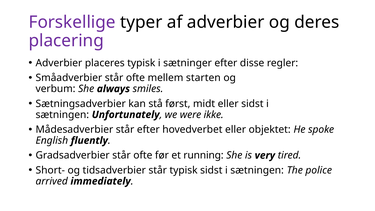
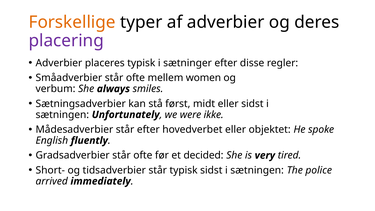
Forskellige colour: purple -> orange (72, 22)
starten: starten -> women (203, 78)
running: running -> decided (203, 155)
